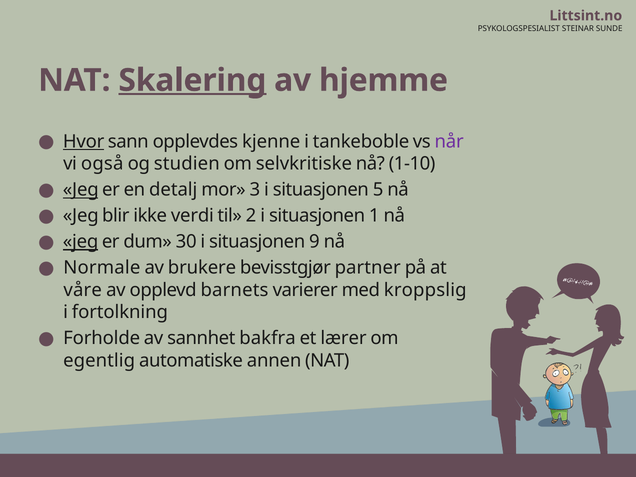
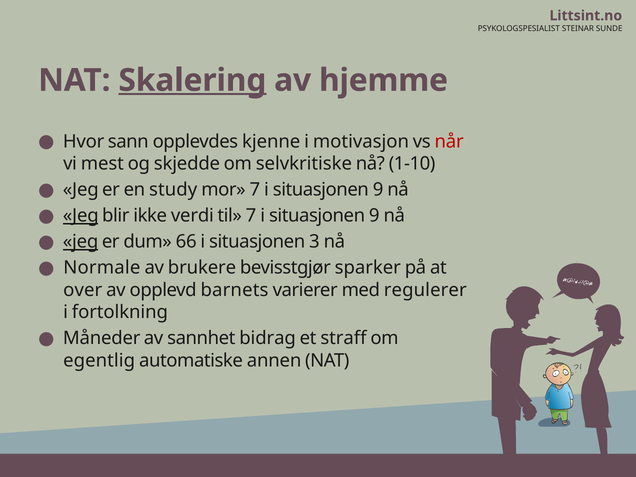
Hvor underline: present -> none (84, 142)
tankeboble: tankeboble -> motivasjon (361, 142)
når colour: purple -> red (449, 142)
også: også -> mest (102, 164)
studien: studien -> skjedde (187, 164)
Jeg underline: present -> none (81, 190)
detalj: detalj -> study (173, 190)
mor 3: 3 -> 7 (255, 190)
5: 5 -> 9 (378, 190)
Jeg underline: none -> present (81, 216)
til 2: 2 -> 7 (251, 216)
1: 1 -> 9 (374, 216)
30: 30 -> 66 (186, 242)
9: 9 -> 3 (314, 242)
partner: partner -> sparker (368, 268)
våre: våre -> over (83, 290)
kroppslig: kroppslig -> regulerer (425, 290)
Forholde: Forholde -> Måneder (102, 338)
bakfra: bakfra -> bidrag (268, 338)
lærer: lærer -> straff (343, 338)
